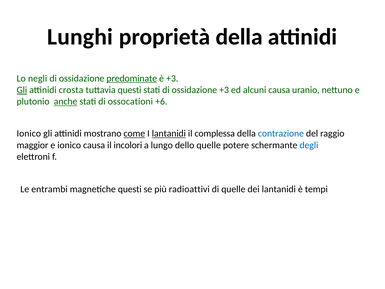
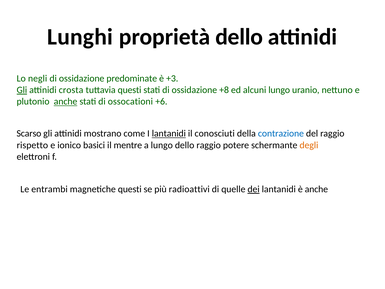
proprietà della: della -> dello (239, 37)
predominate underline: present -> none (132, 78)
ossidazione +3: +3 -> +8 (224, 90)
alcuni causa: causa -> lungo (279, 90)
Ionico: Ionico -> Scarso (29, 133)
come underline: present -> none (134, 133)
complessa: complessa -> conosciuti (215, 133)
maggior: maggior -> rispetto (32, 145)
ionico causa: causa -> basici (94, 145)
incolori: incolori -> mentre (128, 145)
dello quelle: quelle -> raggio (209, 145)
degli colour: blue -> orange (309, 145)
dei underline: none -> present (254, 189)
è tempi: tempi -> anche (316, 189)
